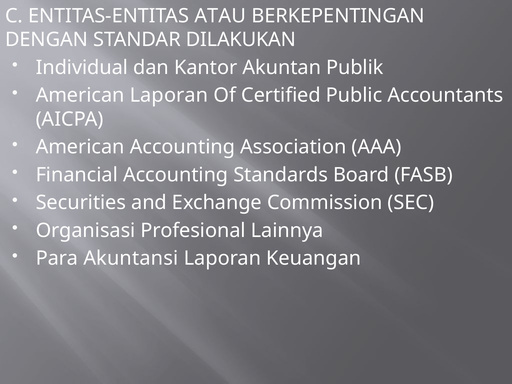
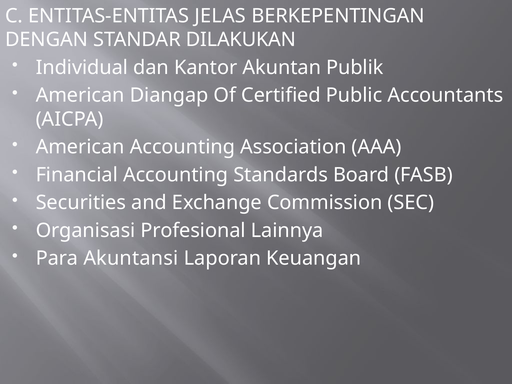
ATAU: ATAU -> JELAS (220, 16)
American Laporan: Laporan -> Diangap (169, 95)
